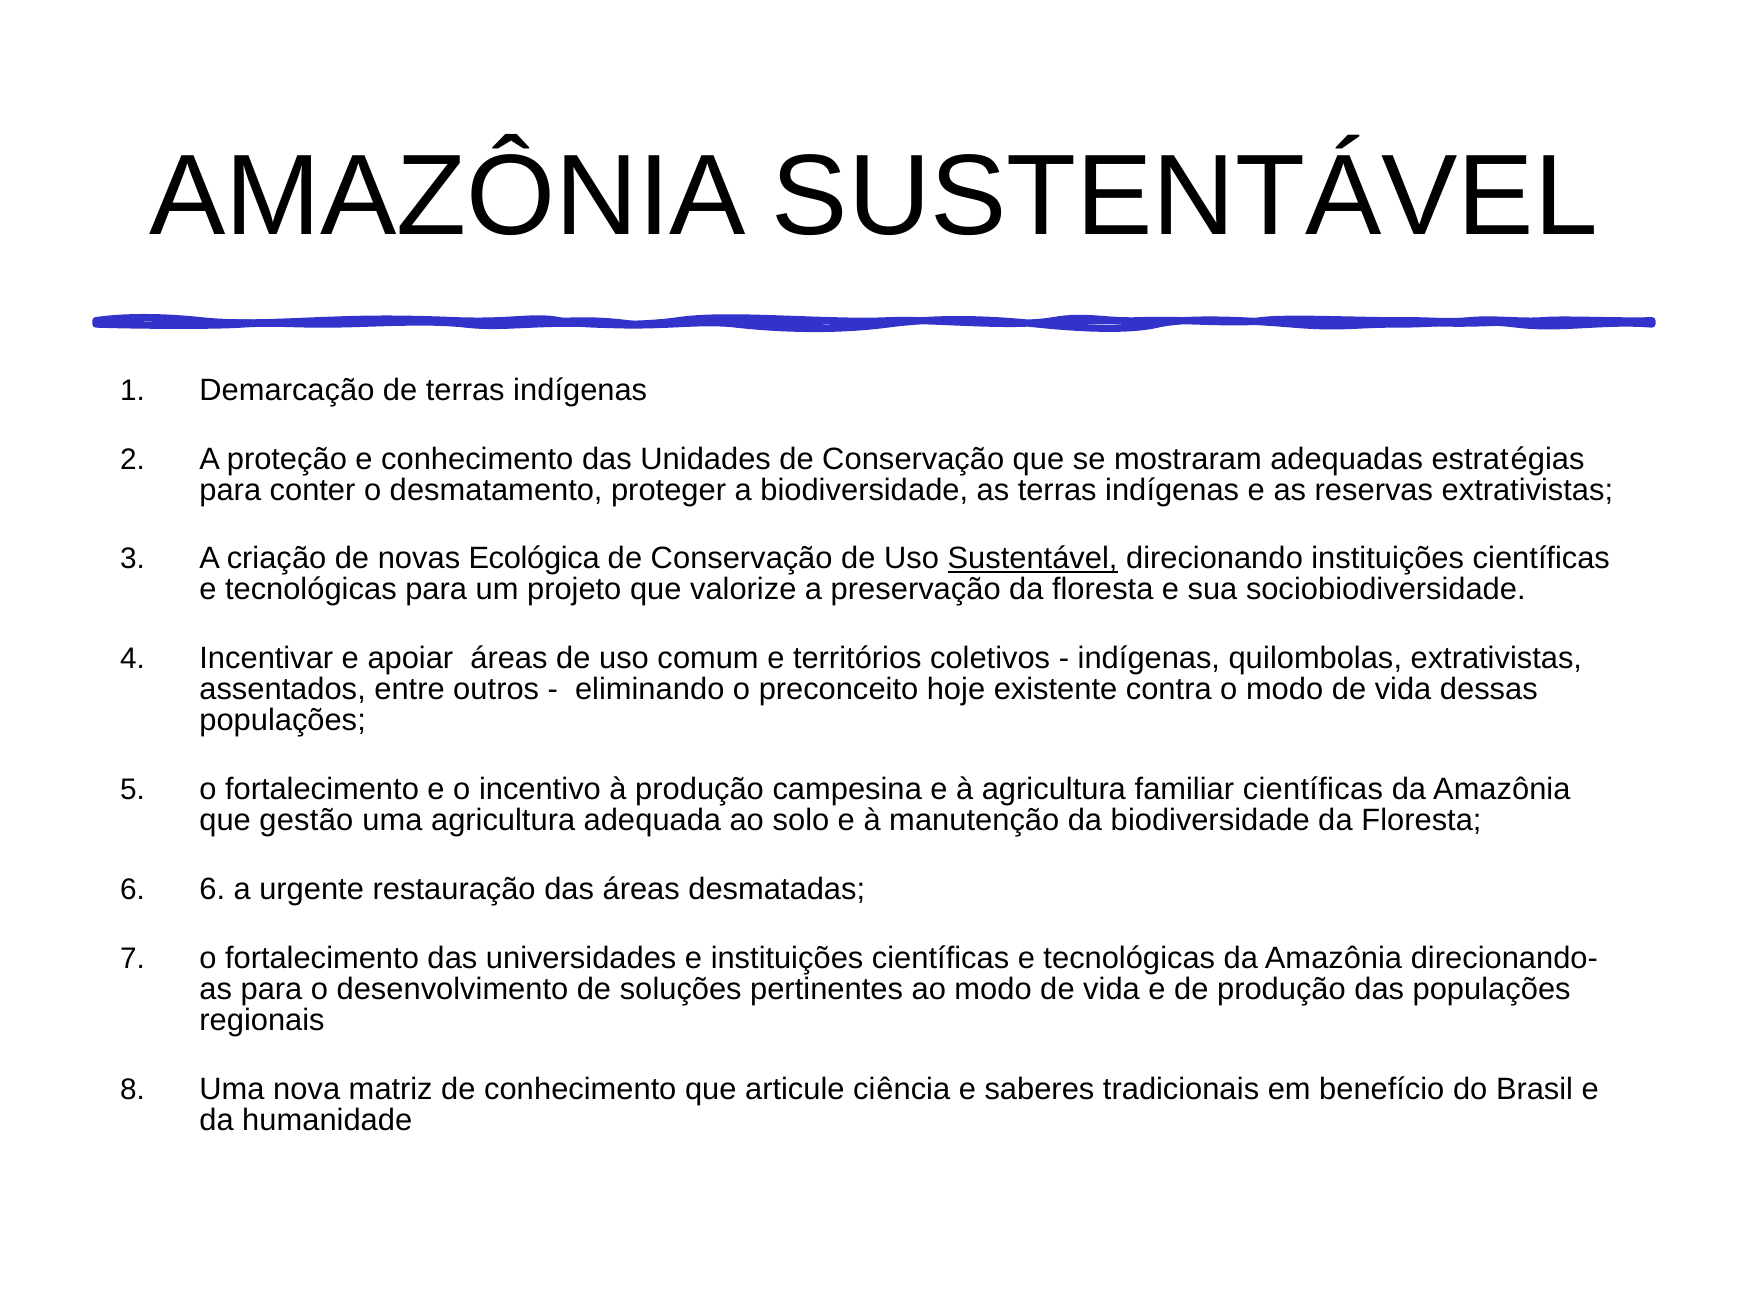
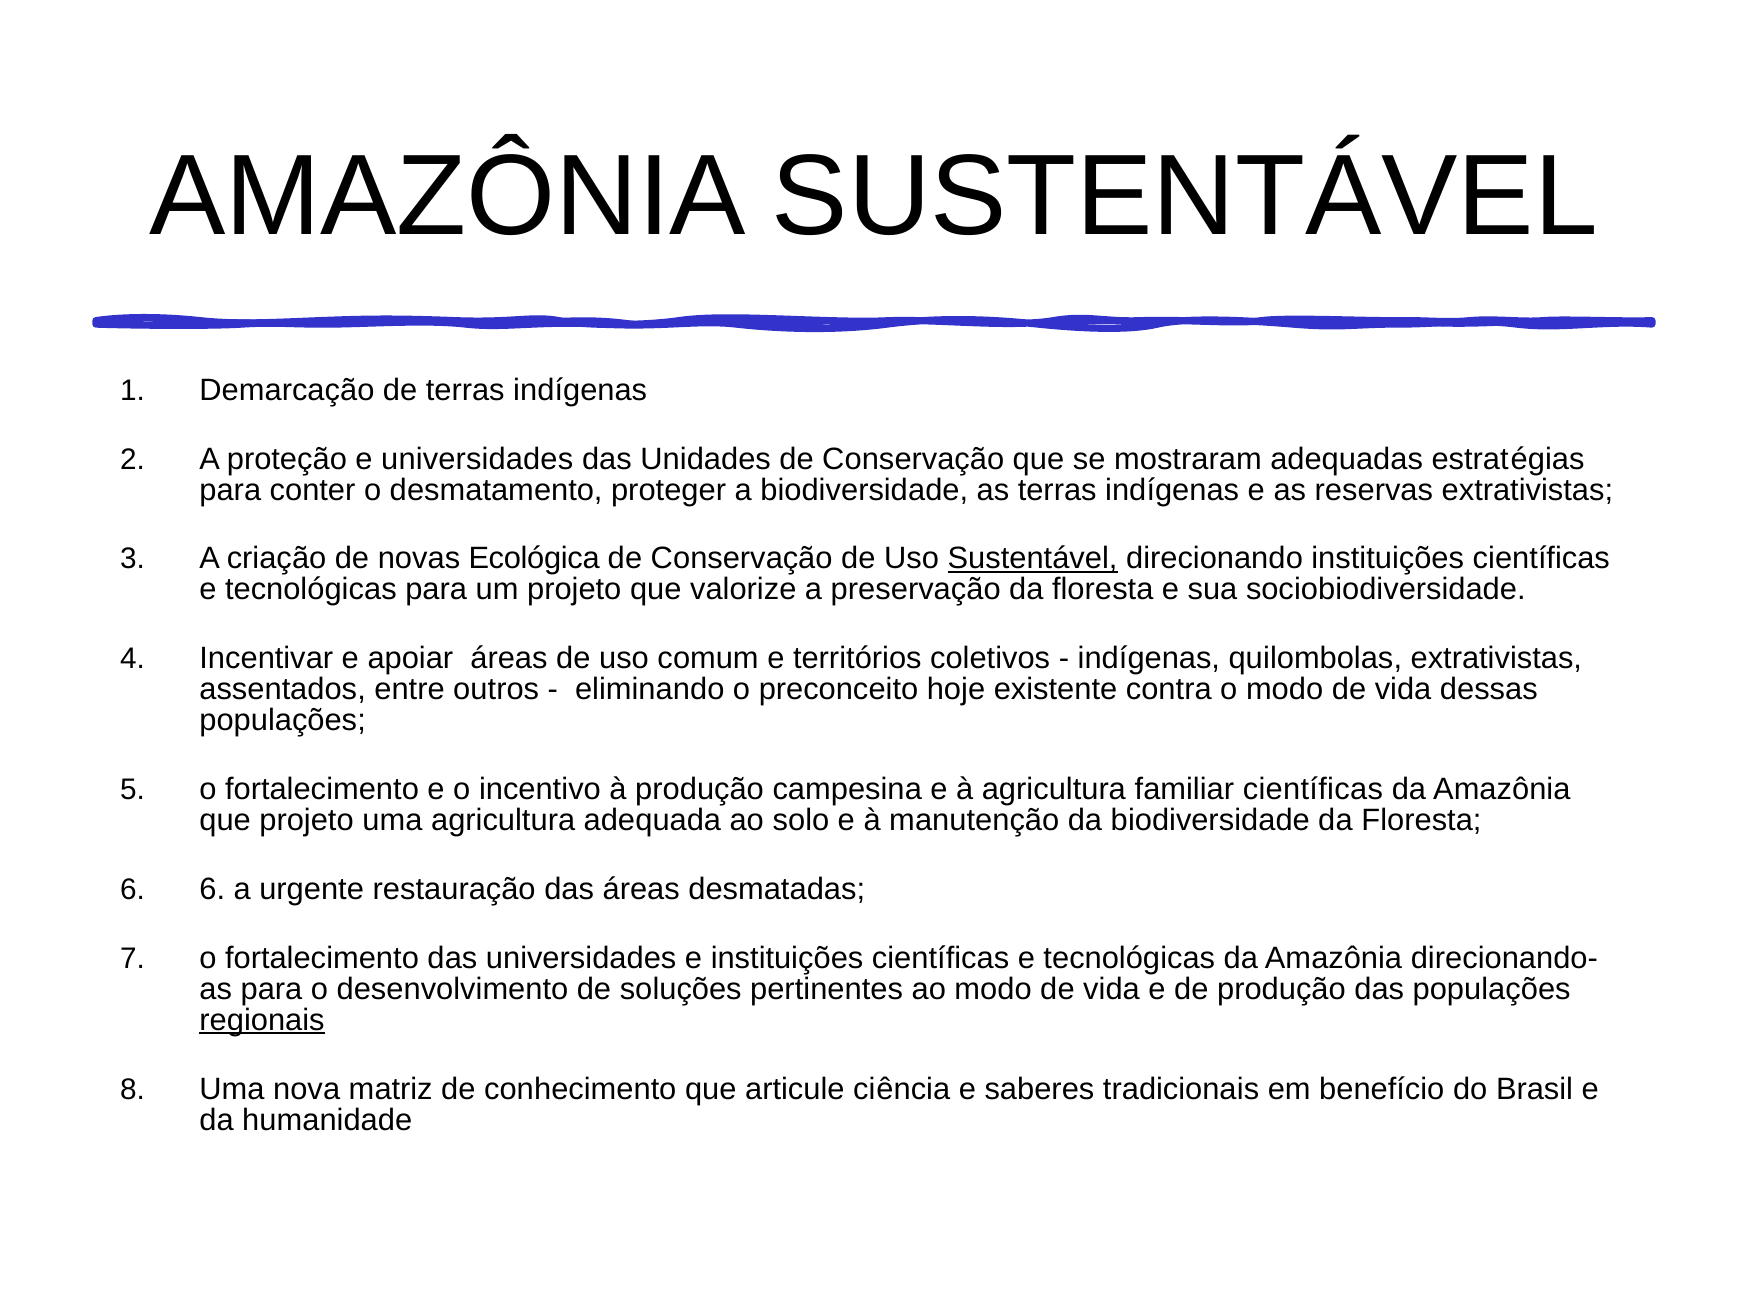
e conhecimento: conhecimento -> universidades (477, 459)
que gestão: gestão -> projeto (307, 820)
regionais underline: none -> present (262, 1020)
